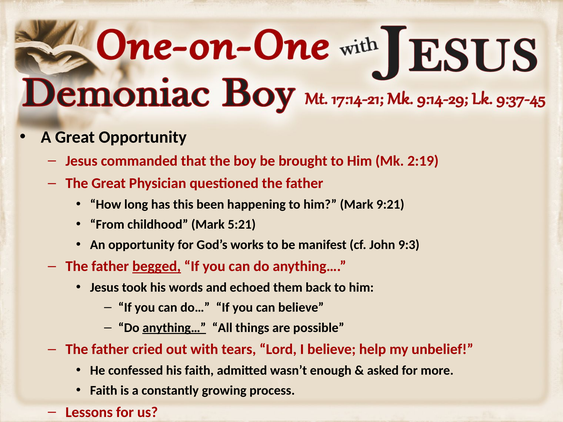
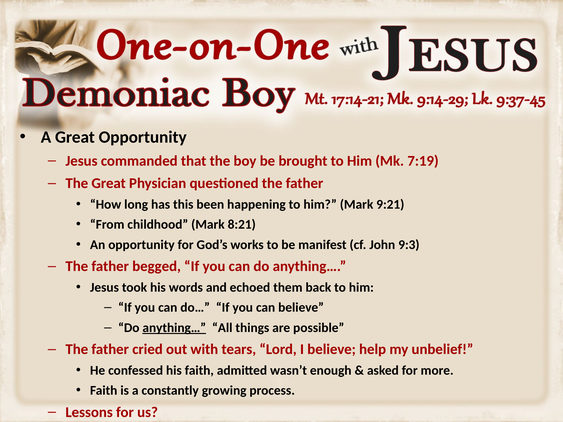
2:19: 2:19 -> 7:19 (423, 161)
5:21: 5:21 -> 8:21 (242, 225)
begged underline: present -> none (157, 267)
